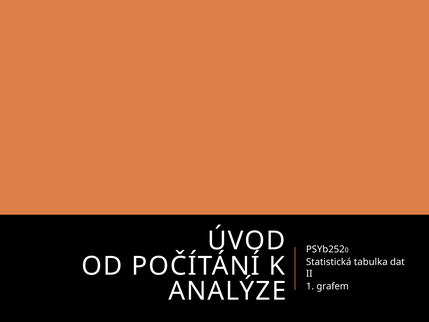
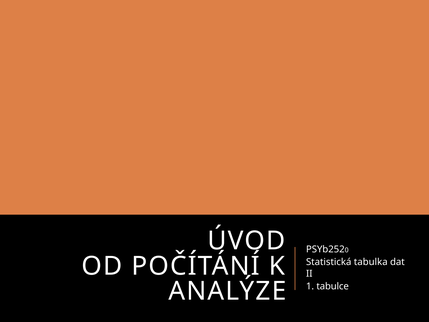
grafem: grafem -> tabulce (333, 286)
